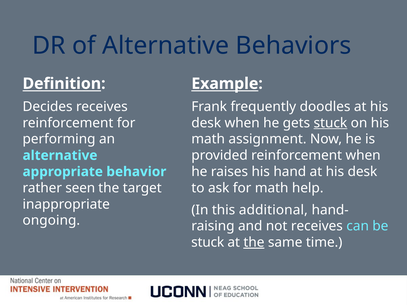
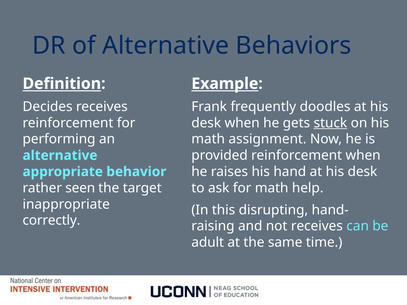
additional: additional -> disrupting (273, 210)
ongoing: ongoing -> correctly (51, 221)
stuck: stuck -> adult (208, 243)
the underline: present -> none (254, 243)
